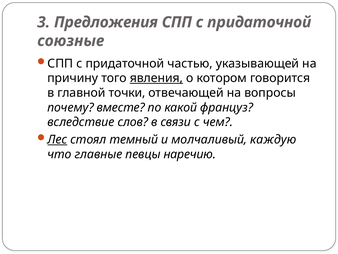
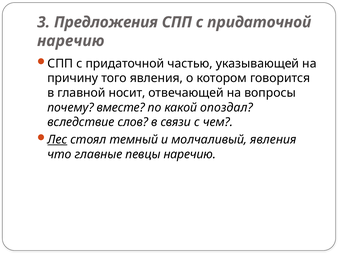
союзные: союзные -> наречию (71, 41)
явления underline: present -> none (156, 78)
точки: точки -> носит (127, 93)
француз: француз -> опоздал (227, 107)
молчаливый каждую: каждую -> явления (273, 139)
